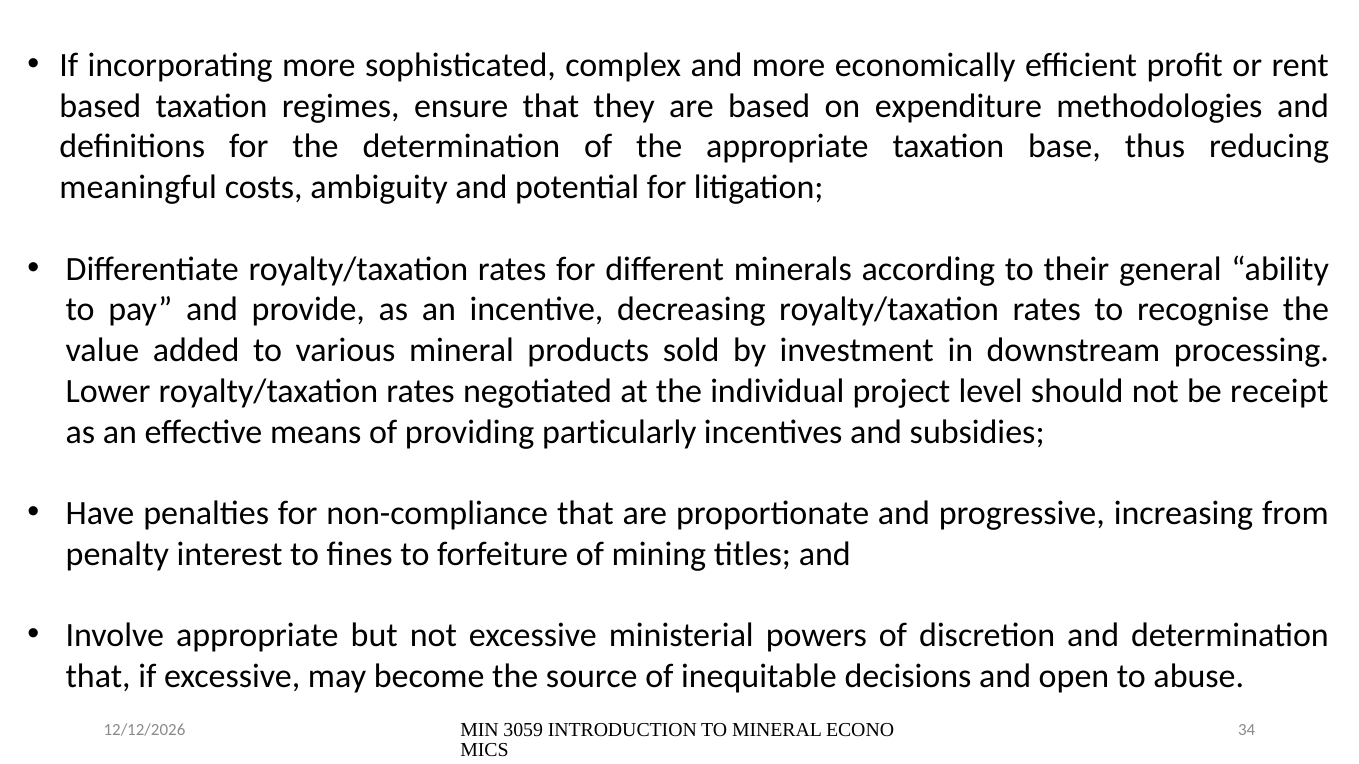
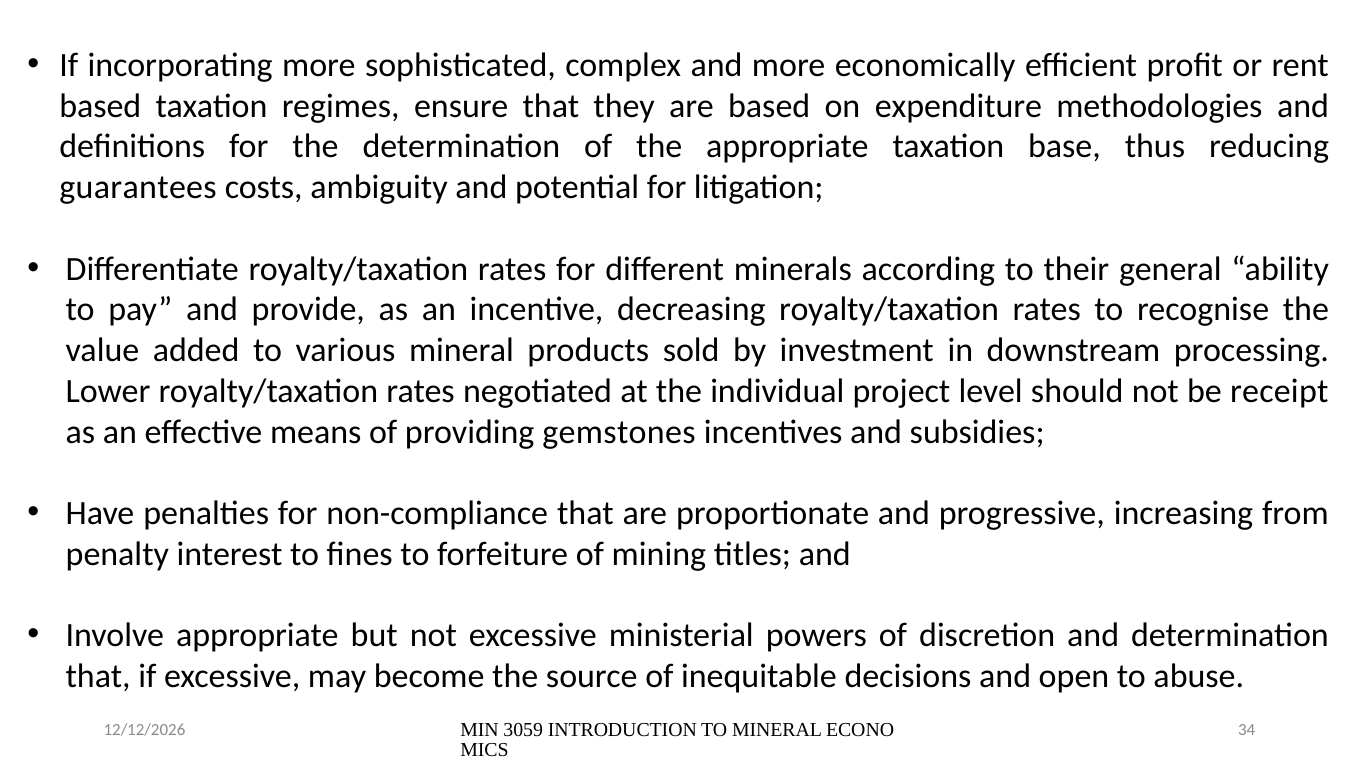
meaningful: meaningful -> guarantees (138, 187)
particularly: particularly -> gemstones (619, 432)
